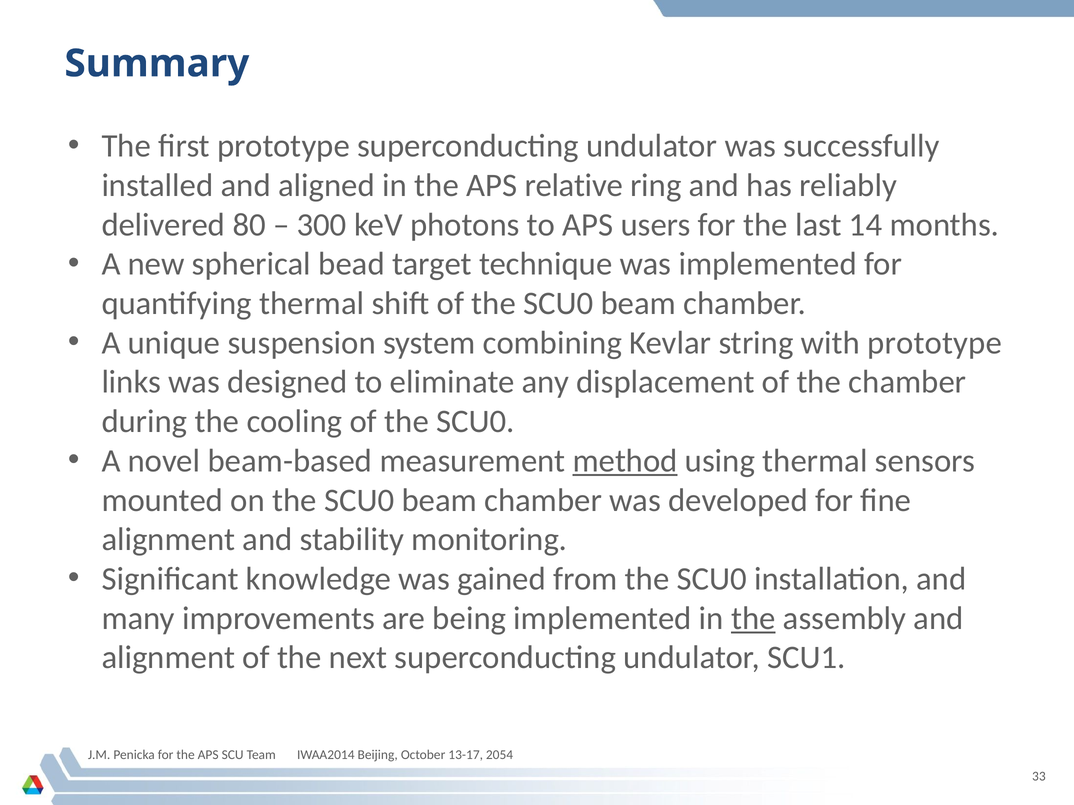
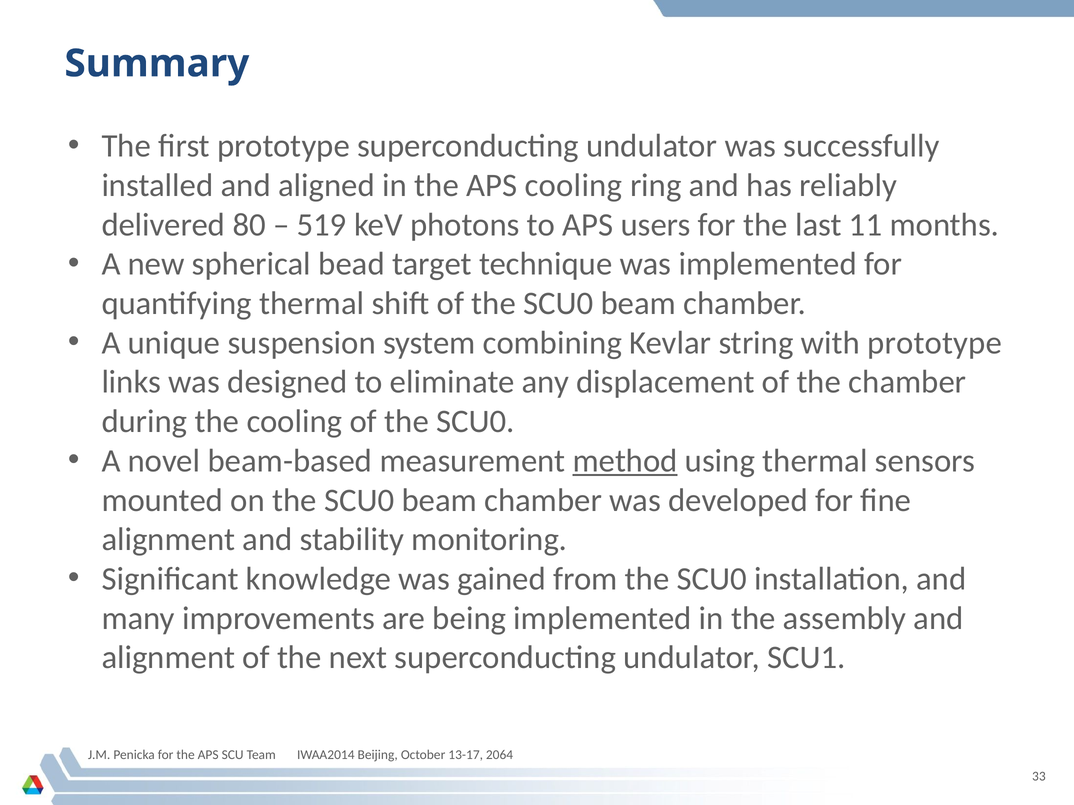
APS relative: relative -> cooling (573, 186)
300: 300 -> 519 (322, 225)
14: 14 -> 11 (866, 225)
the underline: present -> none (753, 619)
2054: 2054 -> 2064 (500, 755)
